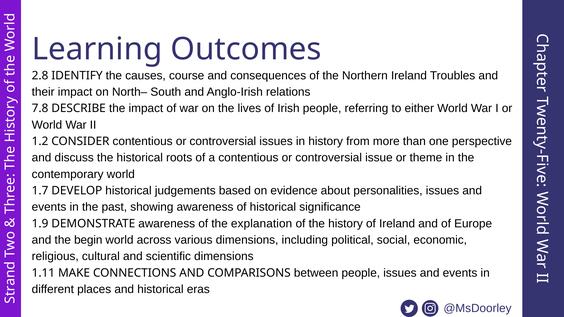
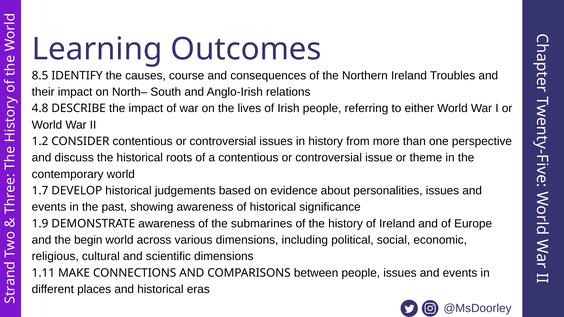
2.8: 2.8 -> 8.5 (40, 76)
7.8: 7.8 -> 4.8 (40, 109)
explanation: explanation -> submarines (262, 224)
